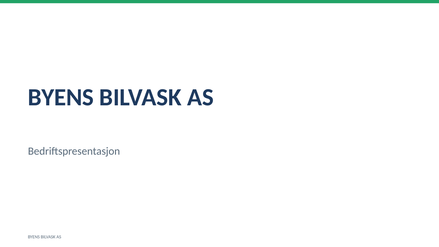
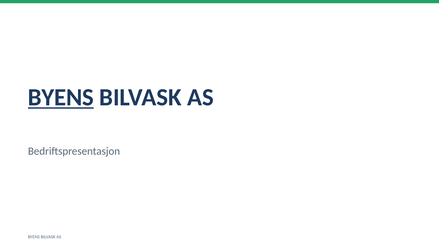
BYENS underline: none -> present (61, 97)
